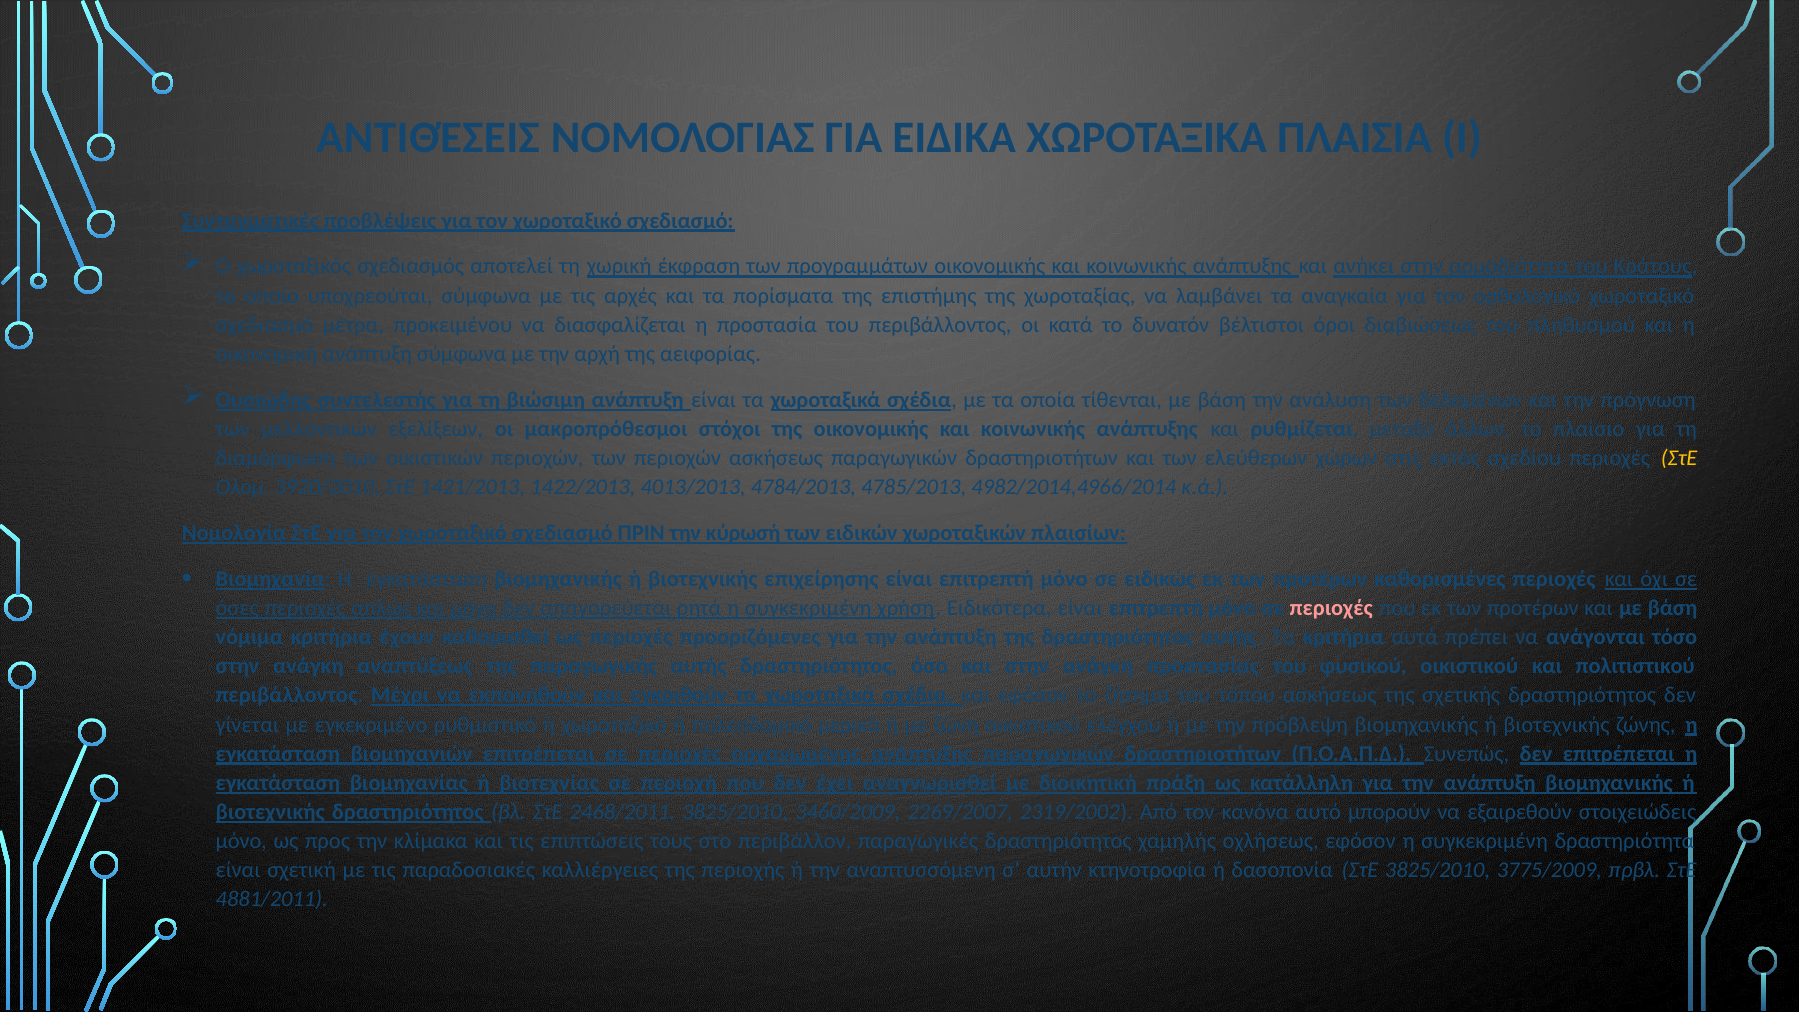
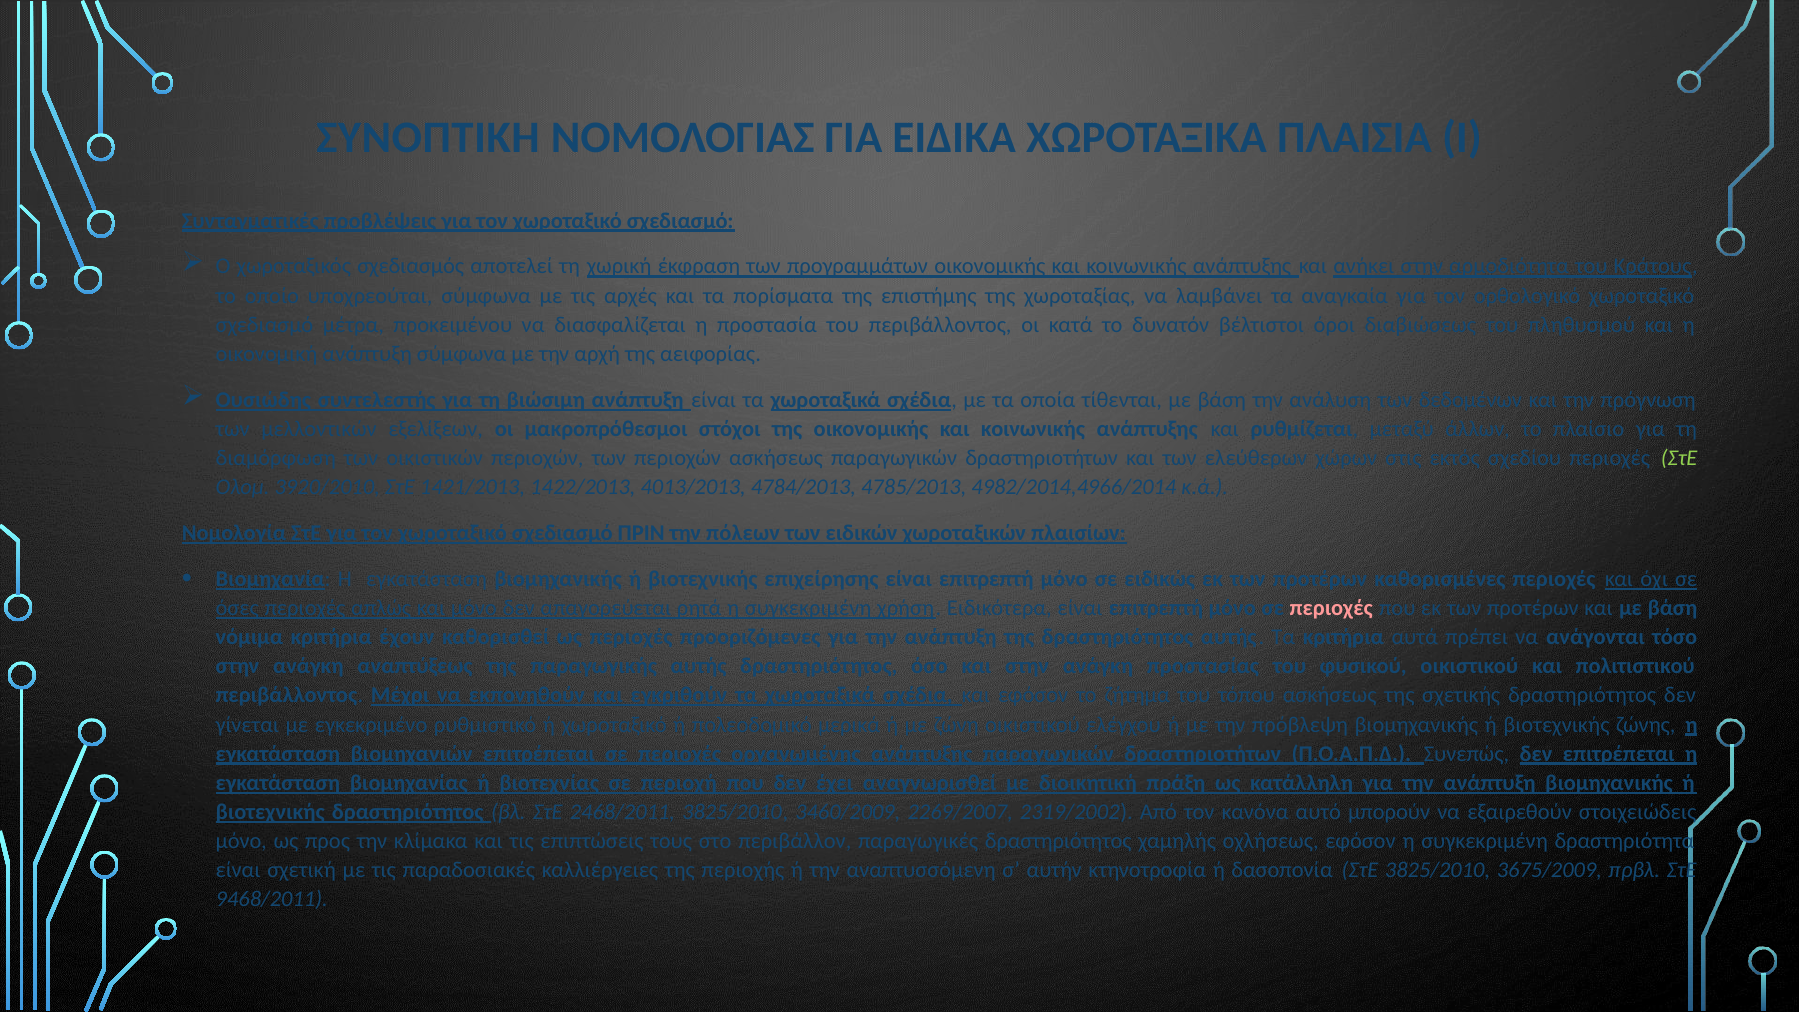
ΑΝΤΙΘΈΣΕΙΣ: ΑΝΤΙΘΈΣΕΙΣ -> ΣΥΝΟΠΤΙΚΗ (428, 138)
ΣτΕ colour: yellow -> light green (1679, 458)
κύρωσή: κύρωσή -> πόλεων (743, 533)
3775/2009: 3775/2009 -> 3675/2009 (1549, 870)
4881/2011: 4881/2011 -> 9468/2011 (272, 899)
